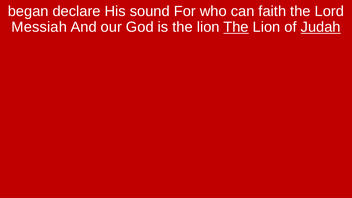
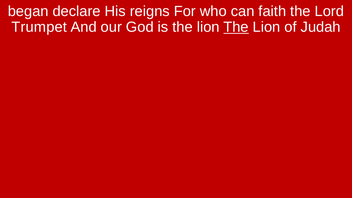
sound: sound -> reigns (150, 11)
Messiah: Messiah -> Trumpet (39, 27)
Judah underline: present -> none (321, 27)
